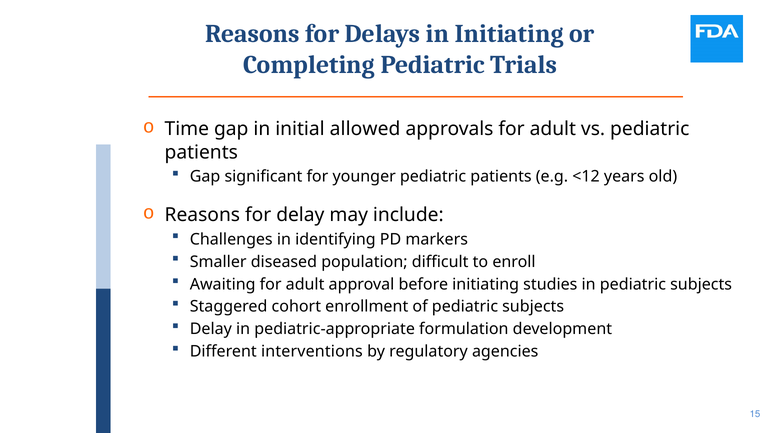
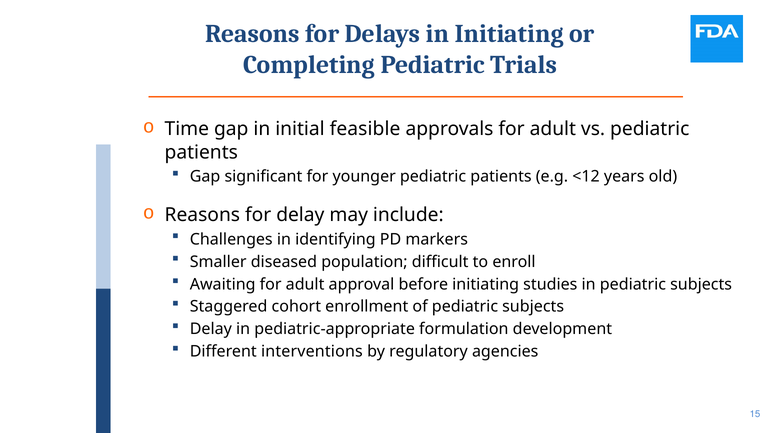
allowed: allowed -> feasible (365, 129)
